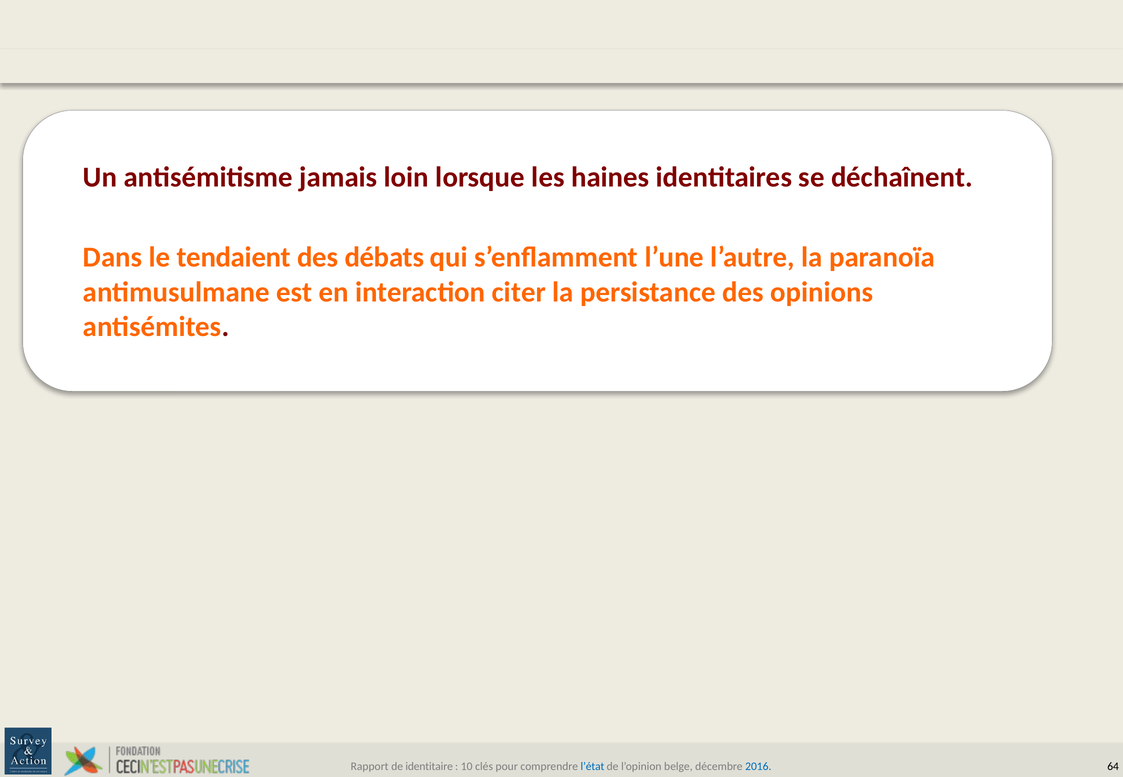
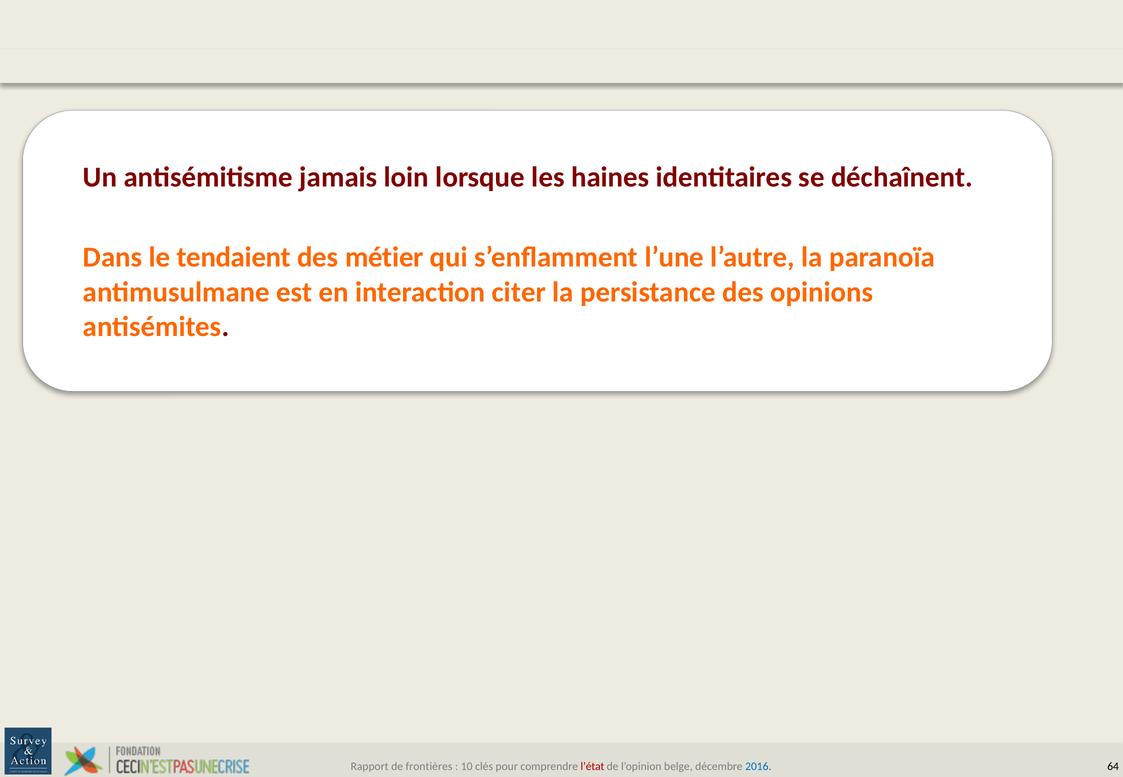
débats: débats -> métier (384, 258)
identitaire: identitaire -> frontières (429, 767)
l’état colour: blue -> red (592, 767)
